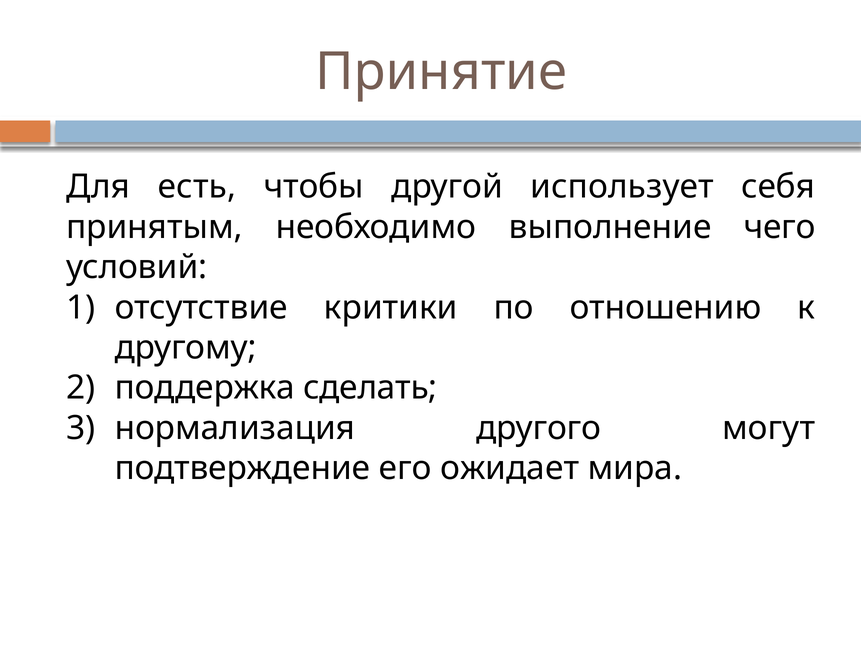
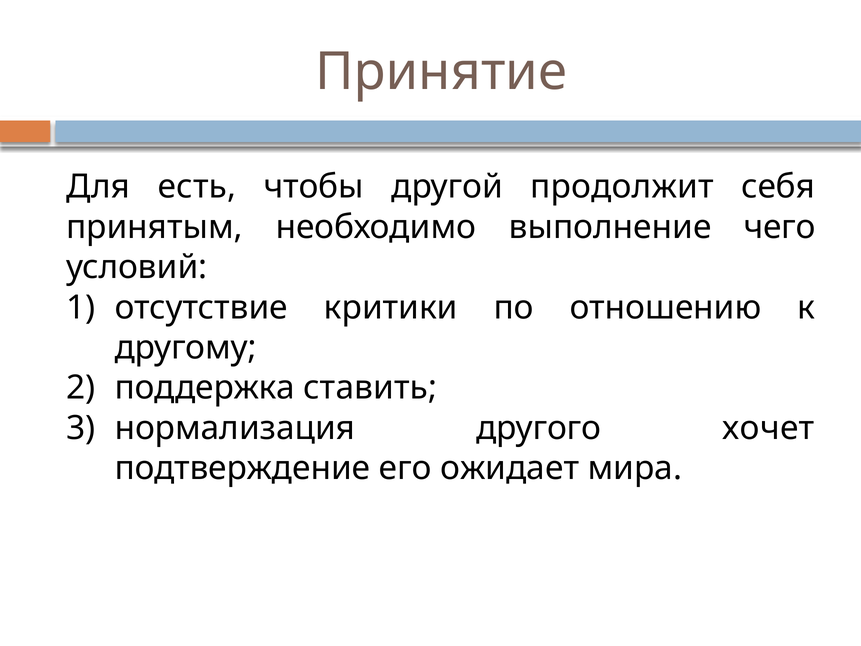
использует: использует -> продолжит (622, 187)
сделать: сделать -> ставить (370, 388)
могут: могут -> хочет (768, 428)
